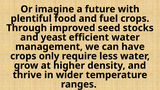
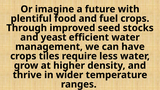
only: only -> tiles (49, 56)
